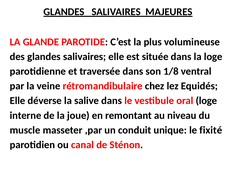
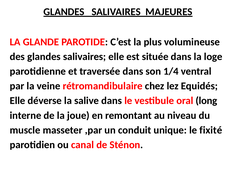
1/8: 1/8 -> 1/4 (171, 71)
oral loge: loge -> long (206, 101)
